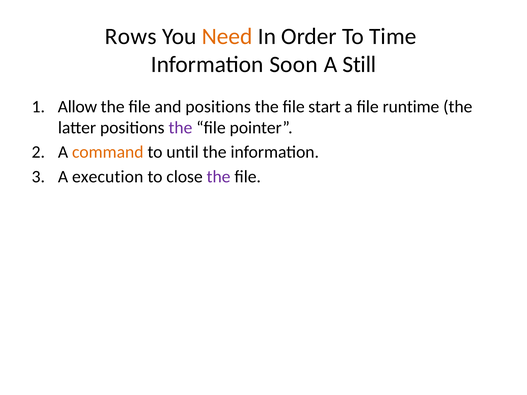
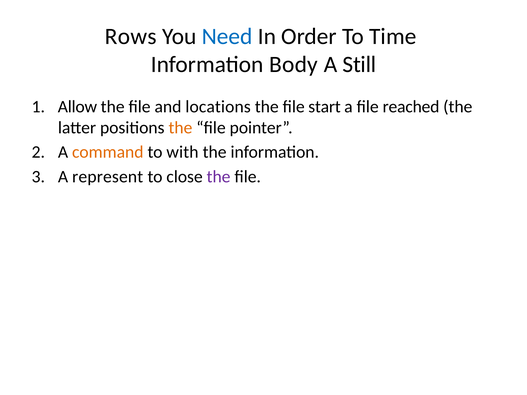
Need colour: orange -> blue (227, 36)
Soon: Soon -> Body (294, 64)
and positions: positions -> locations (218, 107)
runtime: runtime -> reached (411, 107)
the colour: purple -> orange (180, 128)
until: until -> with (182, 152)
execution: execution -> represent (108, 177)
